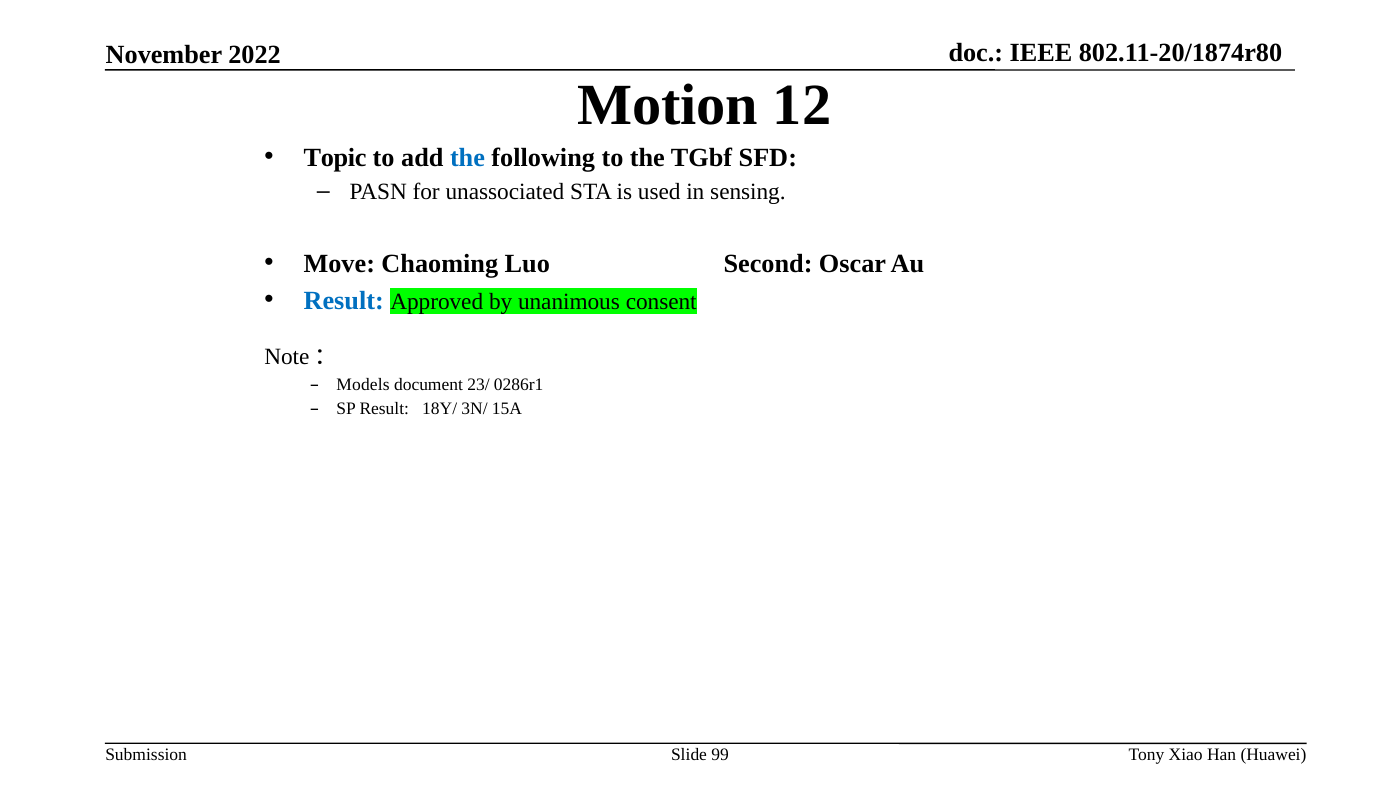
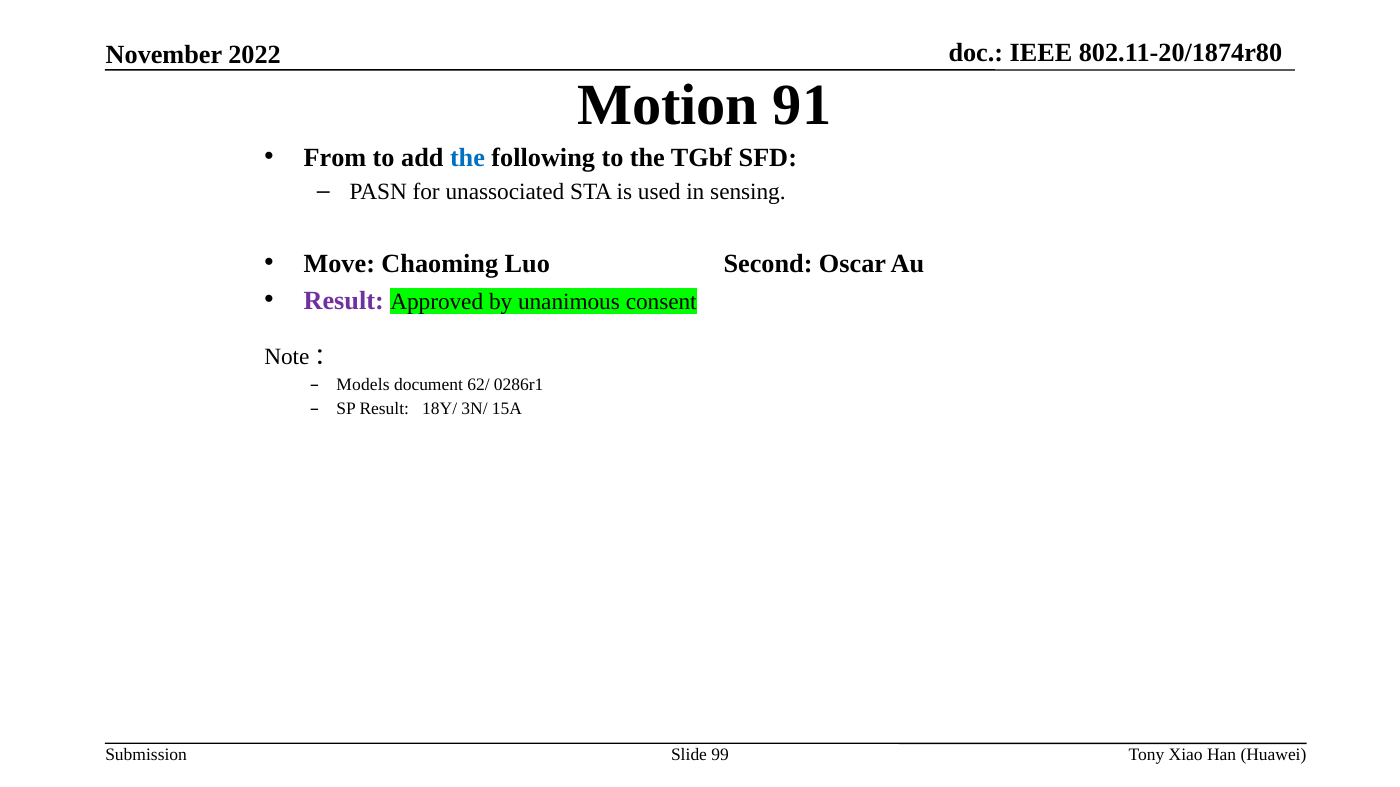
12: 12 -> 91 (802, 106)
Topic: Topic -> From (335, 158)
Result colour: blue -> purple (344, 301)
23/: 23/ -> 62/ (478, 385)
